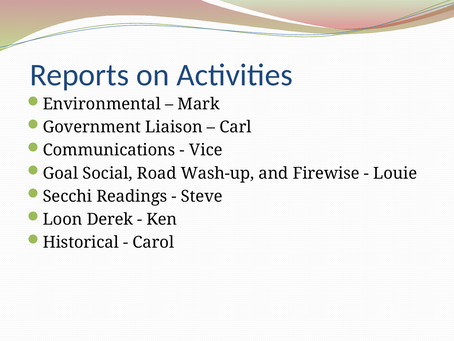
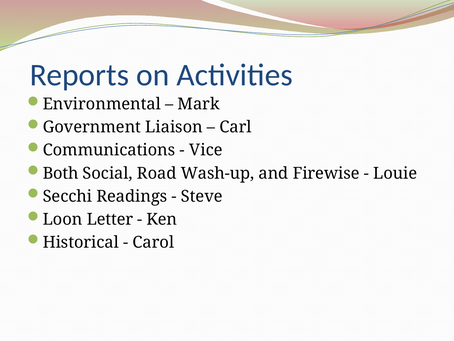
Goal: Goal -> Both (61, 173)
Derek: Derek -> Letter (110, 219)
